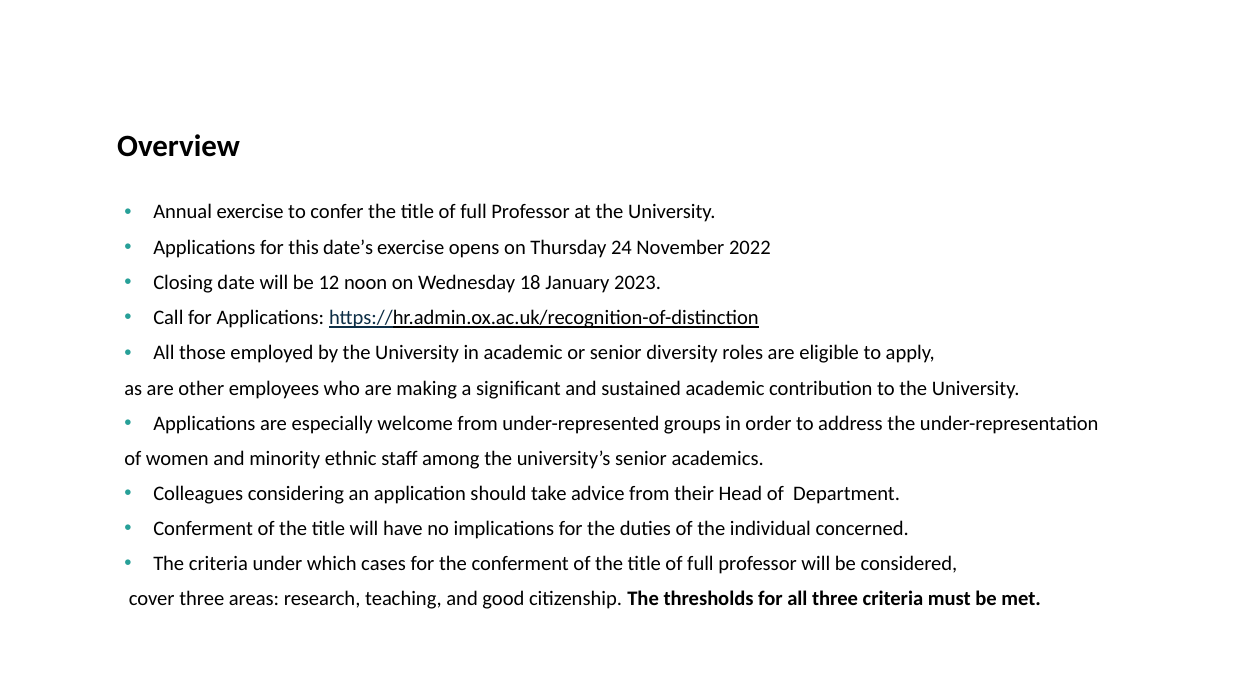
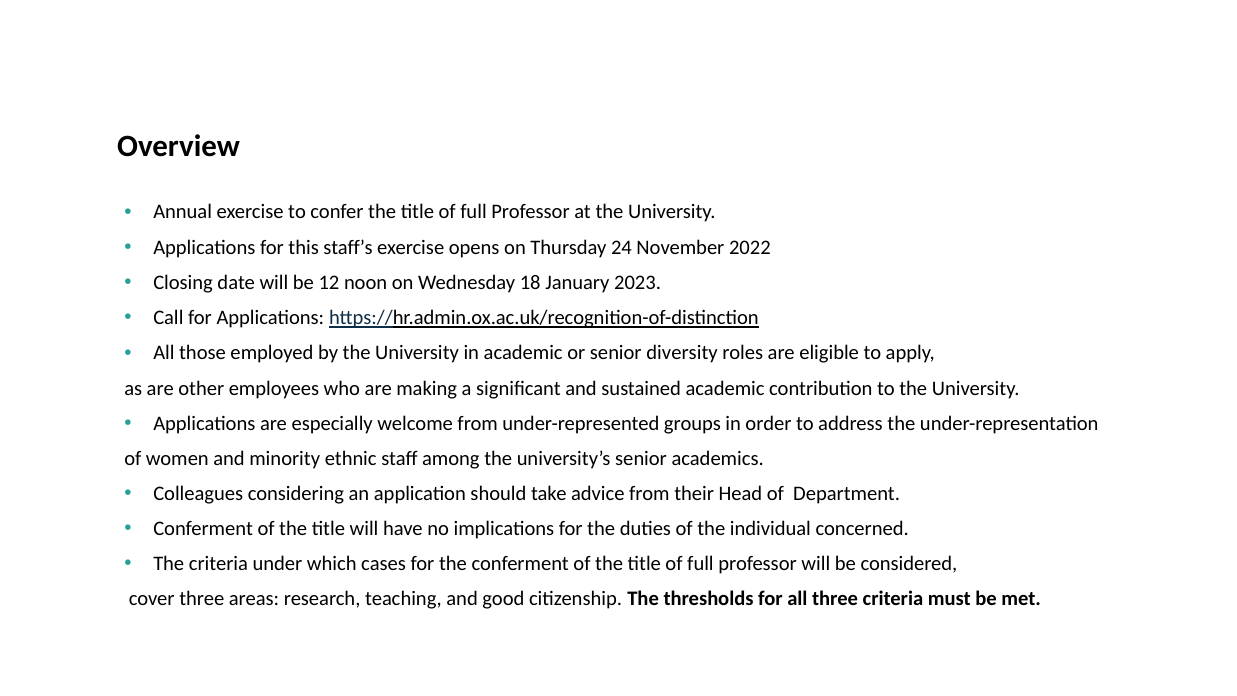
date’s: date’s -> staff’s (348, 247)
